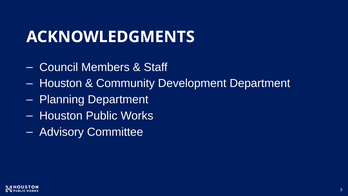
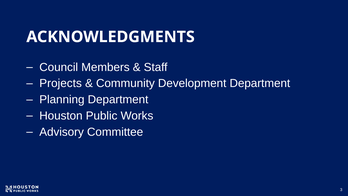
Houston: Houston -> Projects (61, 83)
